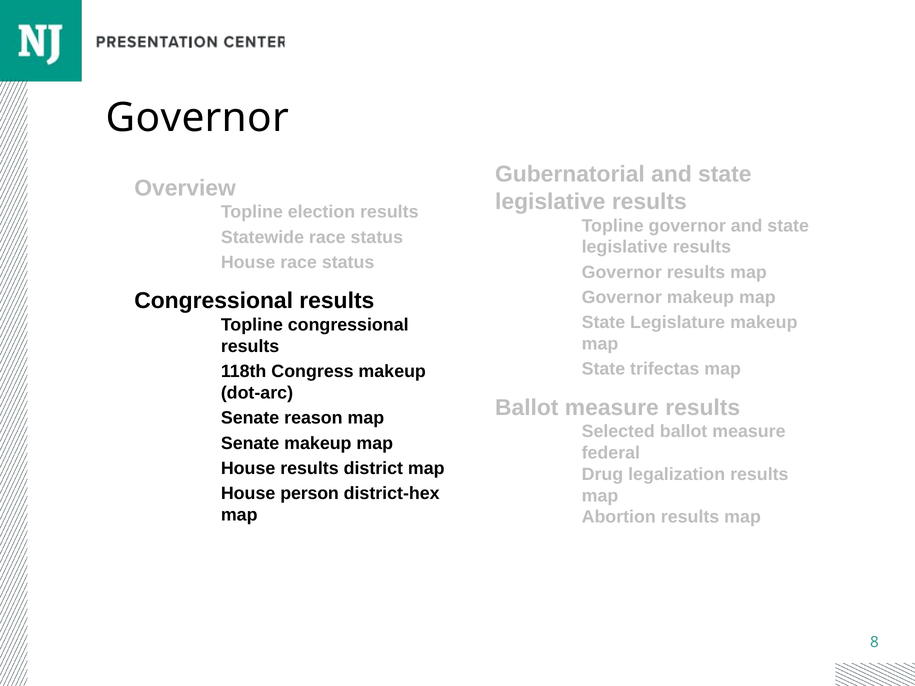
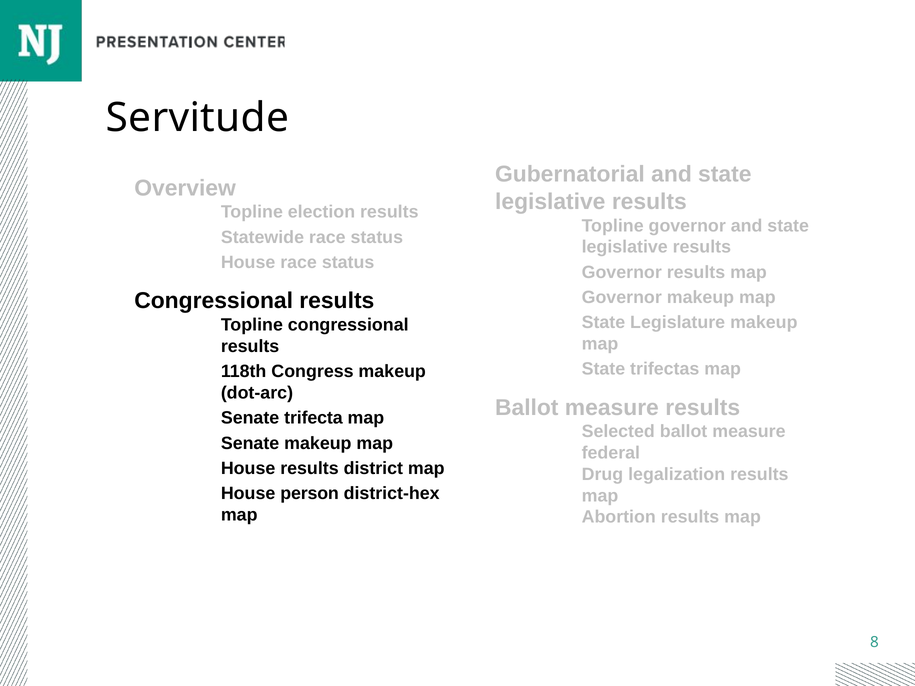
Governor: Governor -> Servitude (197, 118)
reason: reason -> trifecta (313, 418)
